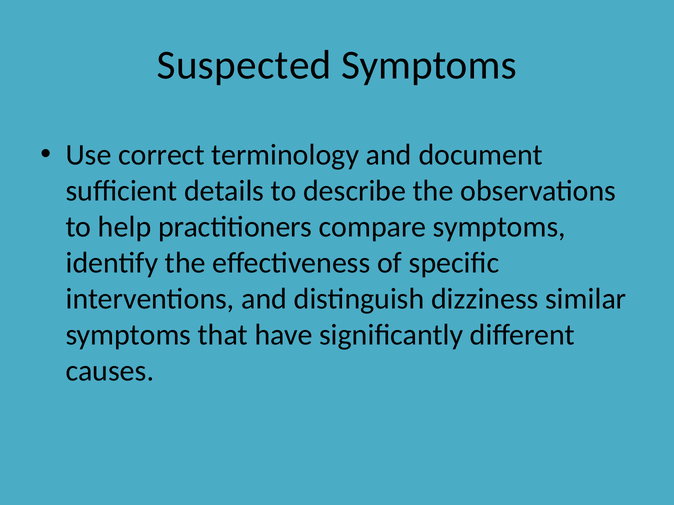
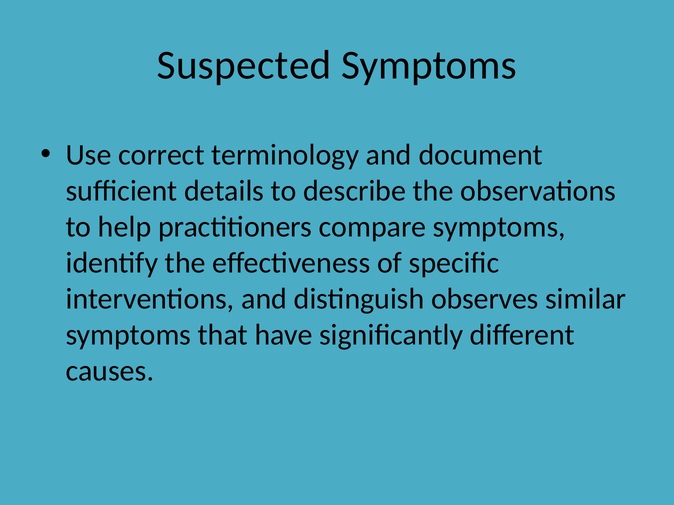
dizziness: dizziness -> observes (485, 299)
